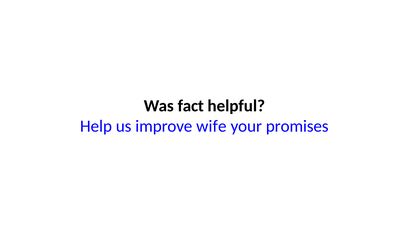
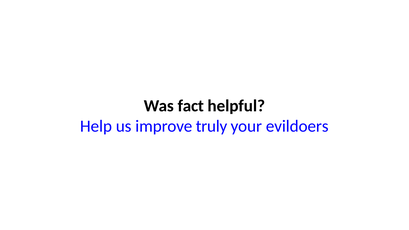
wife: wife -> truly (212, 126)
promises: promises -> evildoers (297, 126)
